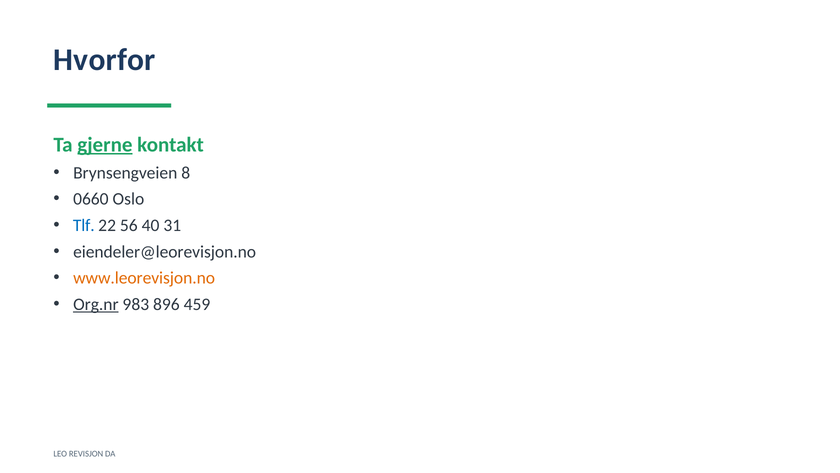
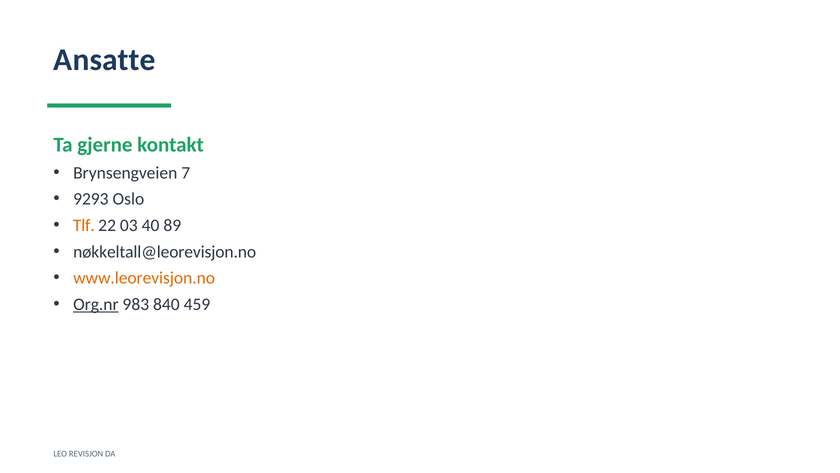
Hvorfor: Hvorfor -> Ansatte (105, 60)
gjerne underline: present -> none (105, 145)
8: 8 -> 7 (186, 173)
0660: 0660 -> 9293 (91, 199)
Tlf colour: blue -> orange (84, 225)
56: 56 -> 03 (129, 225)
31: 31 -> 89 (172, 225)
eiendeler@leorevisjon.no: eiendeler@leorevisjon.no -> nøkkeltall@leorevisjon.no (165, 252)
896: 896 -> 840 (166, 304)
